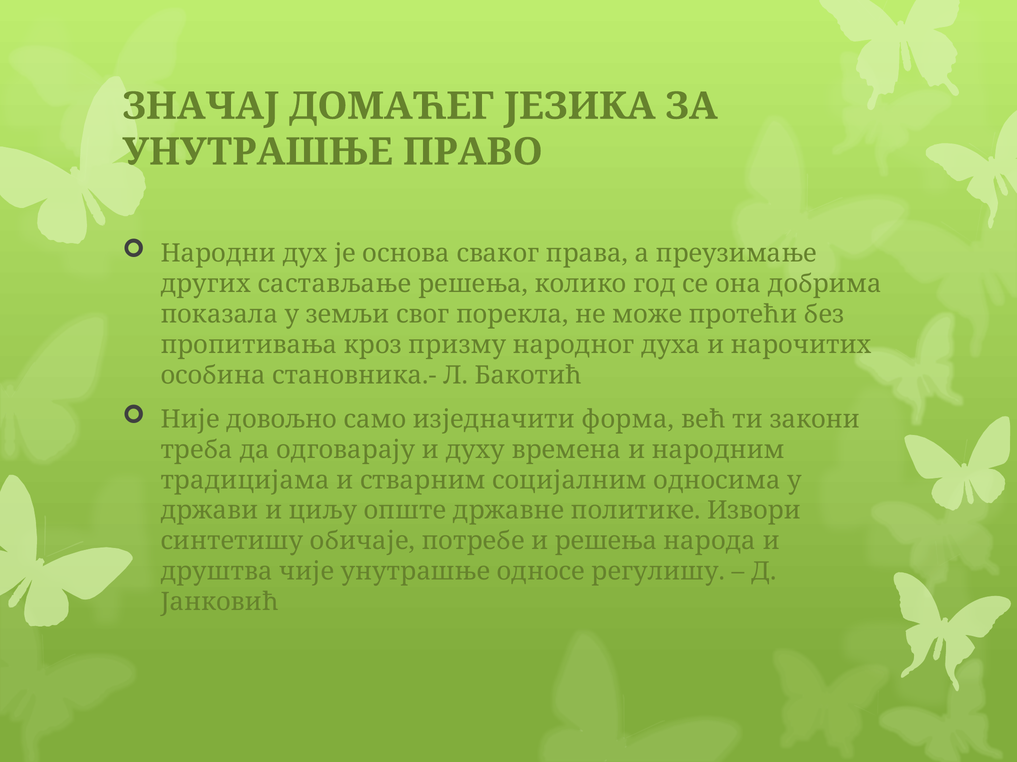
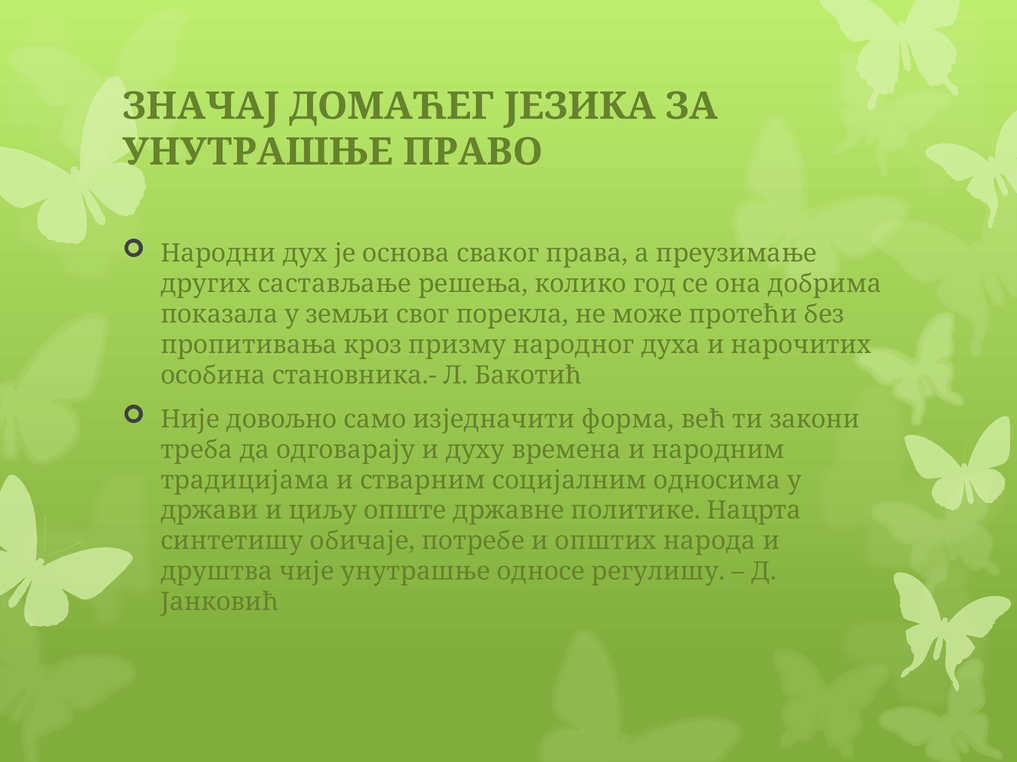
Извори: Извори -> Нацрта (754, 511)
и решења: решења -> општих (606, 542)
